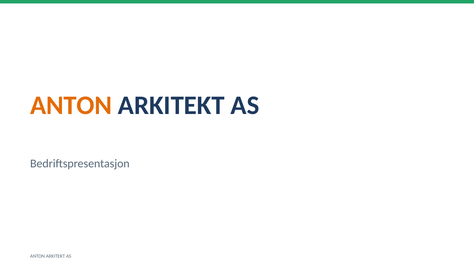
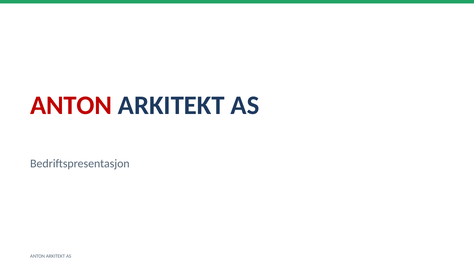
ANTON colour: orange -> red (71, 105)
